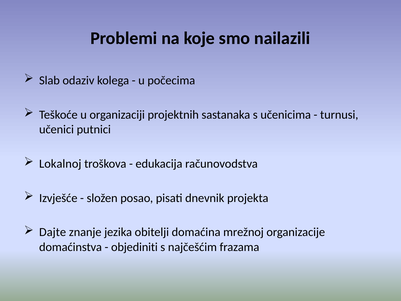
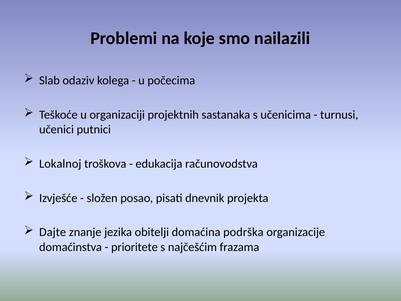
mrežnoj: mrežnoj -> podrška (243, 232)
objediniti: objediniti -> prioritete (134, 247)
